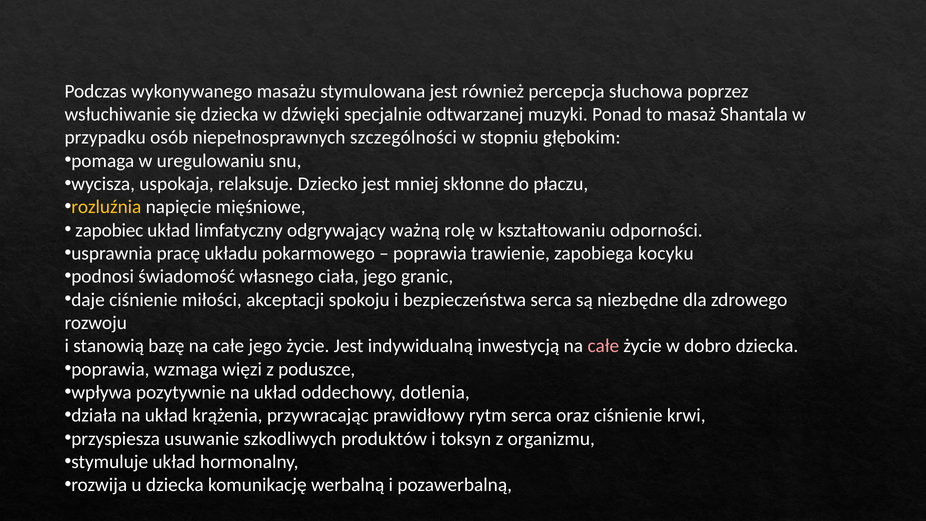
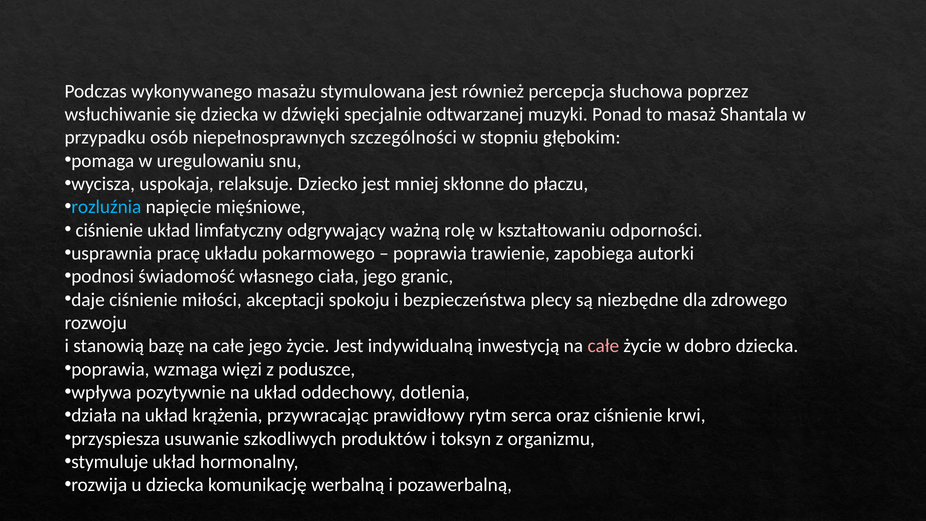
rozluźnia colour: yellow -> light blue (106, 207)
zapobiec: zapobiec -> ciśnienie (109, 230)
kocyku: kocyku -> autorki (666, 253)
bezpieczeństwa serca: serca -> plecy (551, 300)
